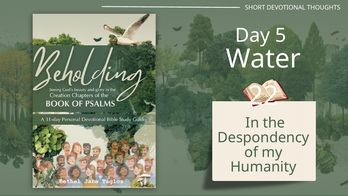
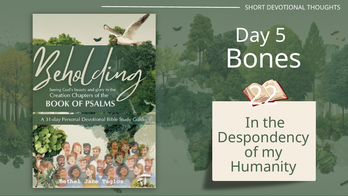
Water: Water -> Bones (263, 59)
